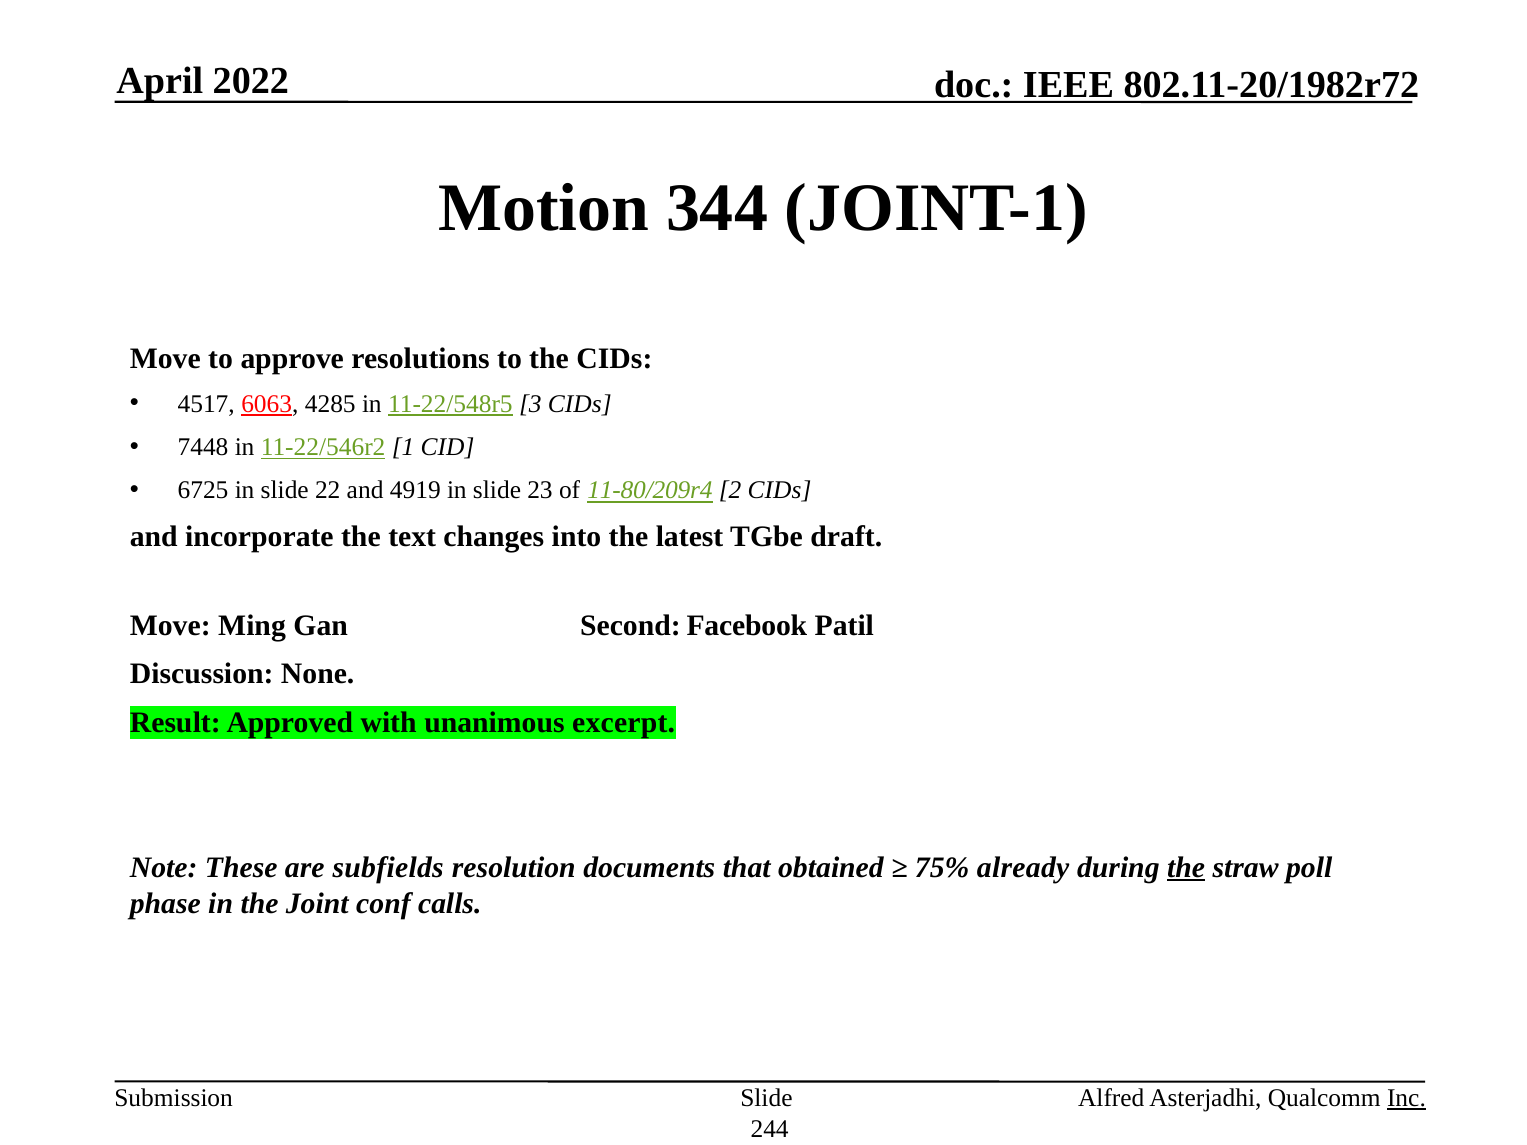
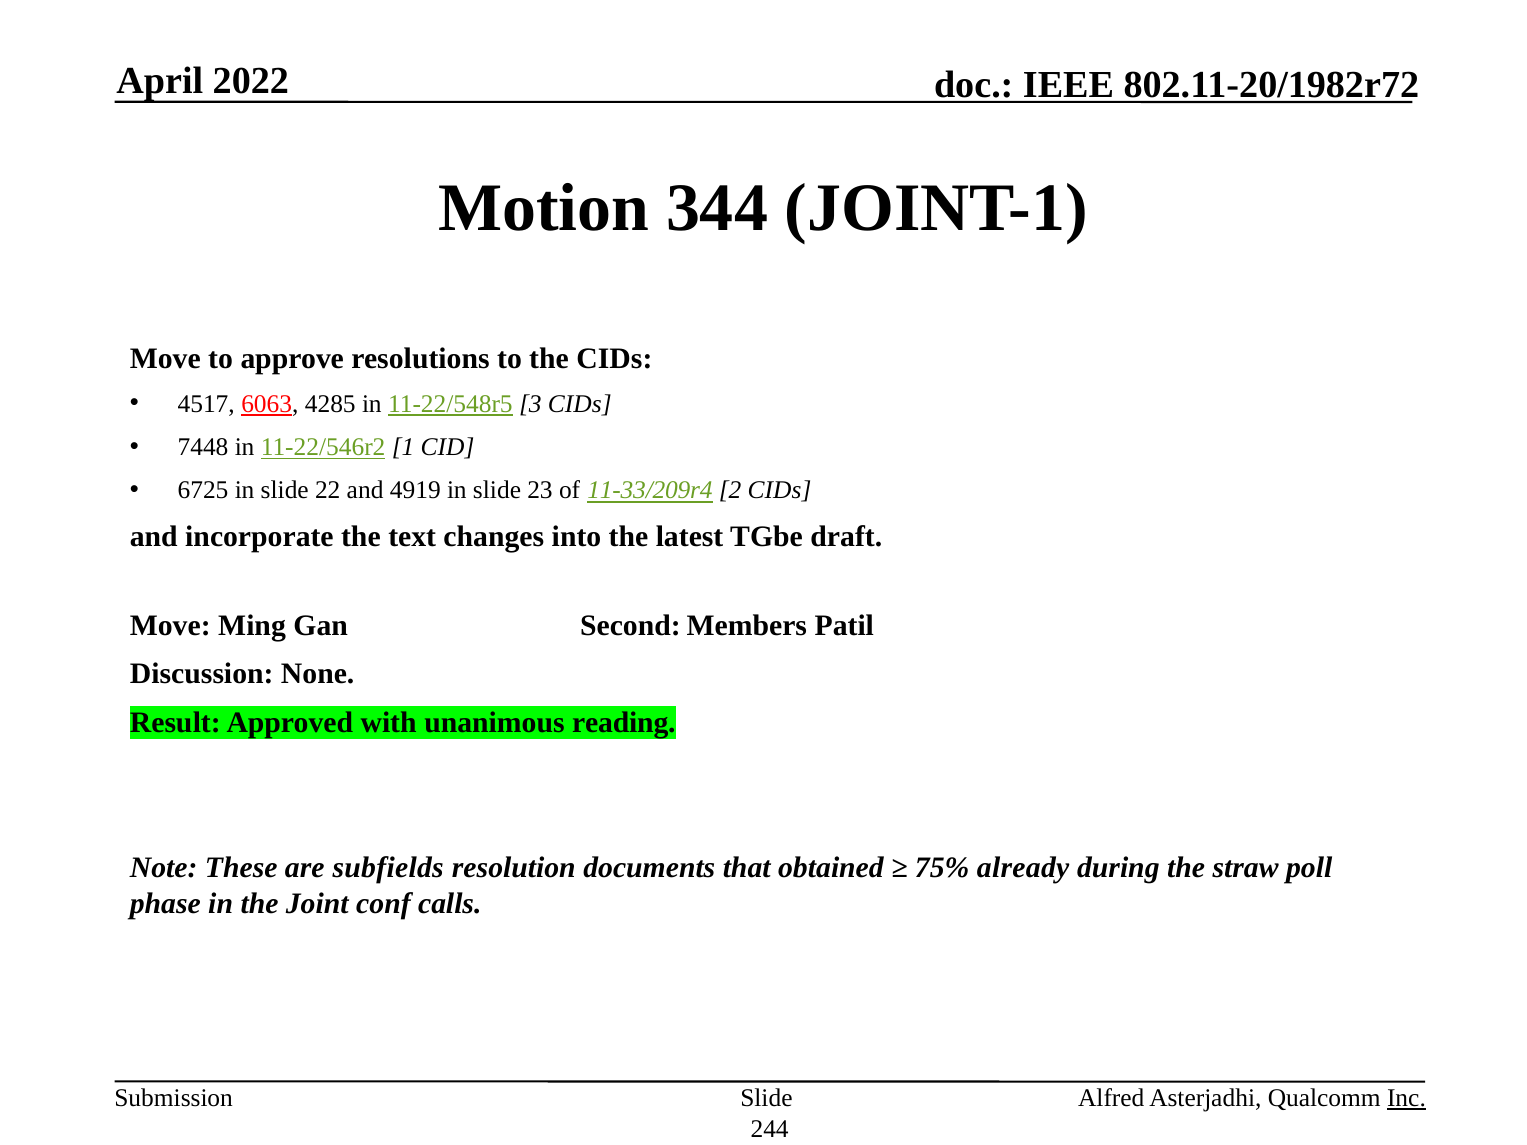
11-80/209r4: 11-80/209r4 -> 11-33/209r4 (650, 491)
Facebook: Facebook -> Members (747, 626)
excerpt: excerpt -> reading (624, 723)
the underline: present -> none (1186, 868)
